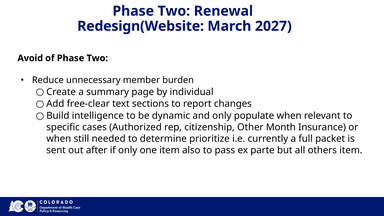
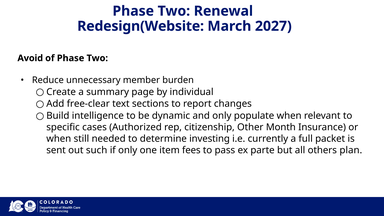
prioritize: prioritize -> investing (210, 139)
after: after -> such (97, 150)
also: also -> fees (191, 150)
others item: item -> plan (351, 150)
